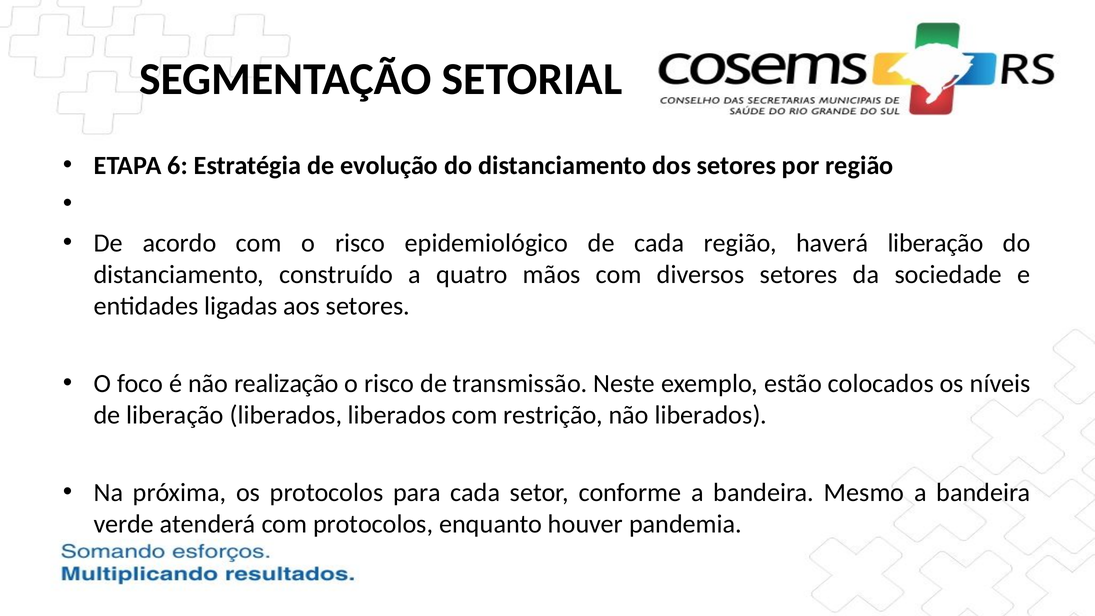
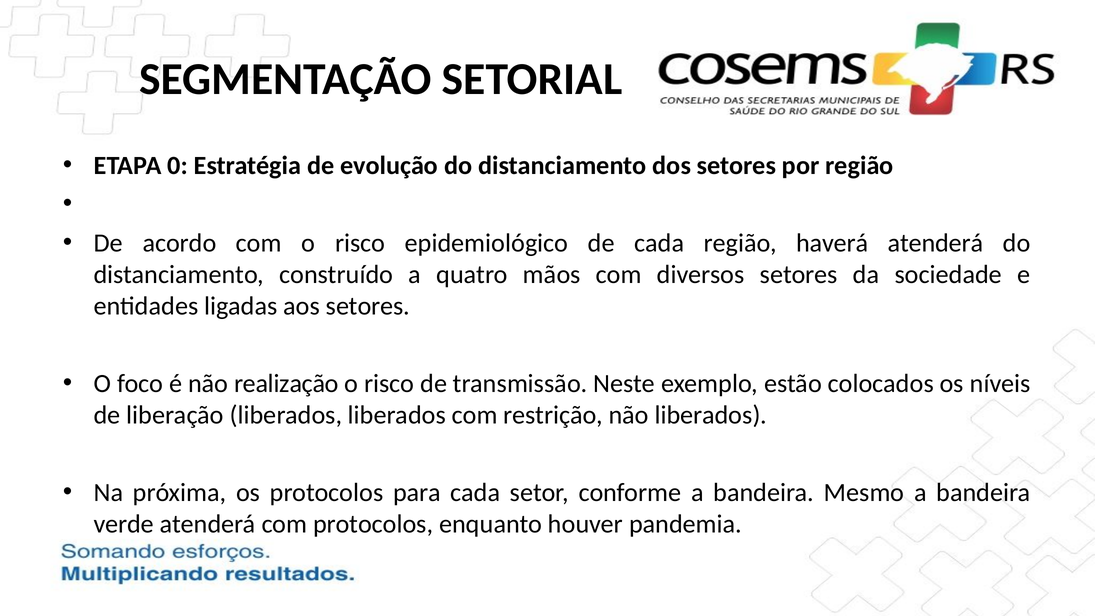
6: 6 -> 0 (178, 165)
haverá liberação: liberação -> atenderá (935, 243)
